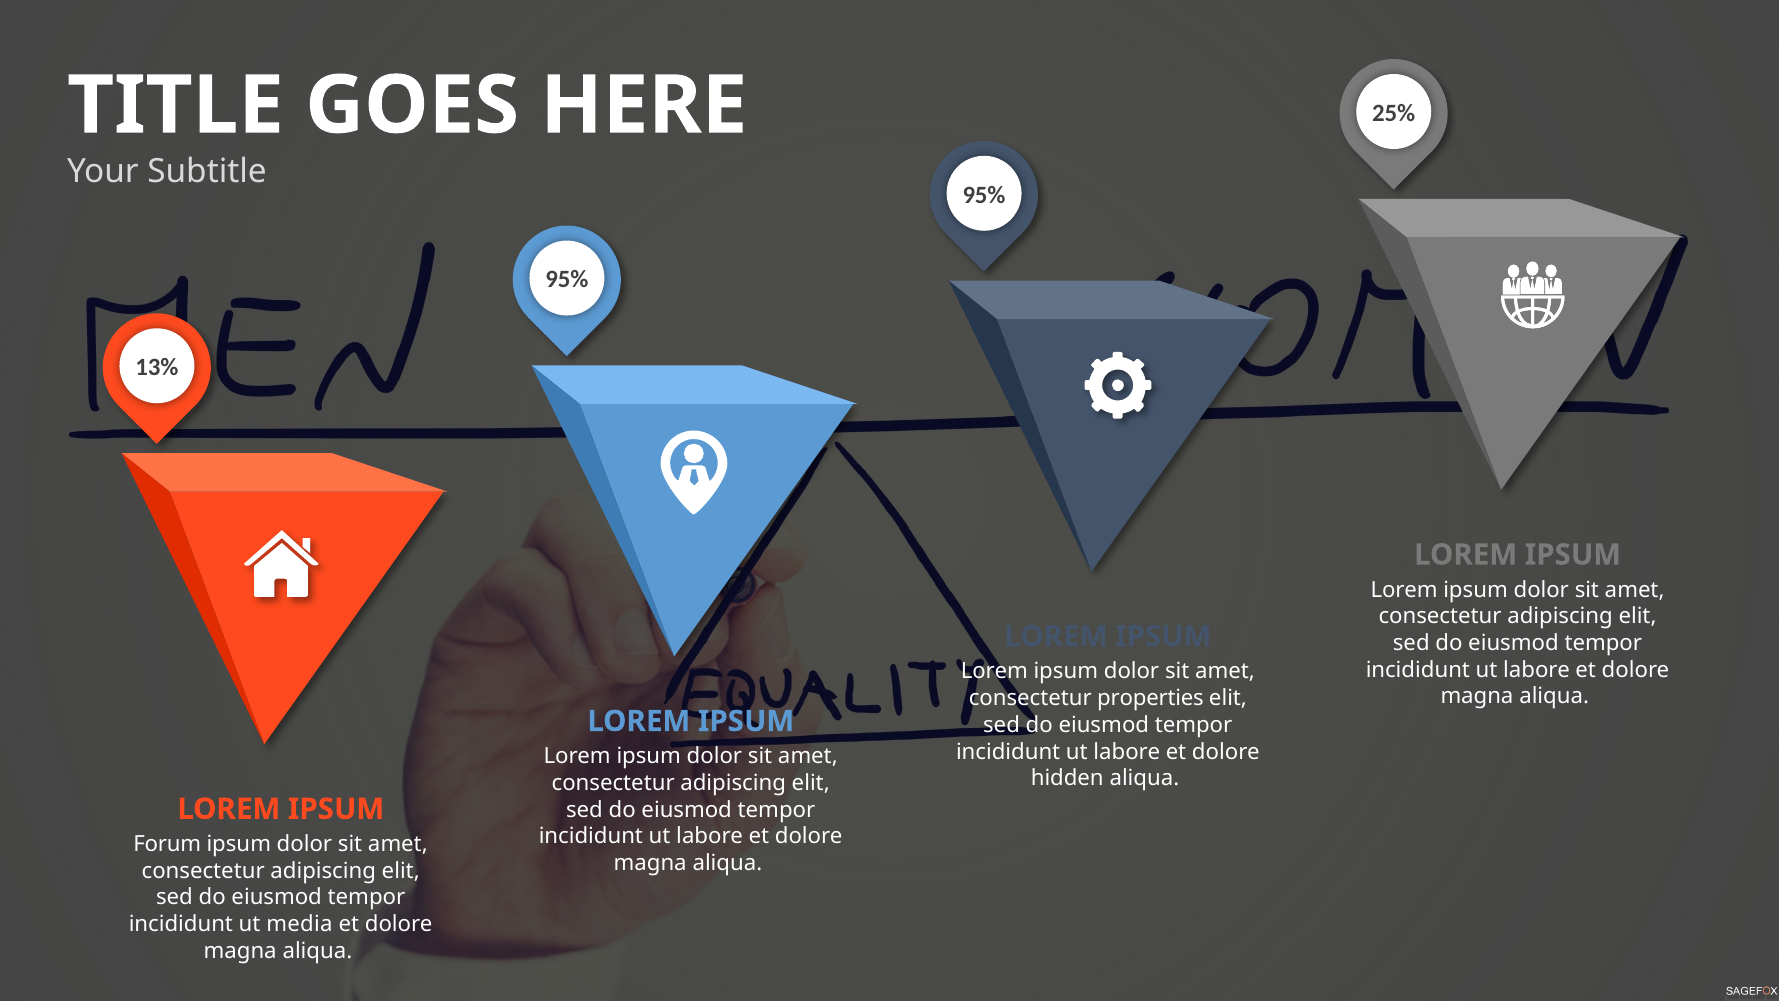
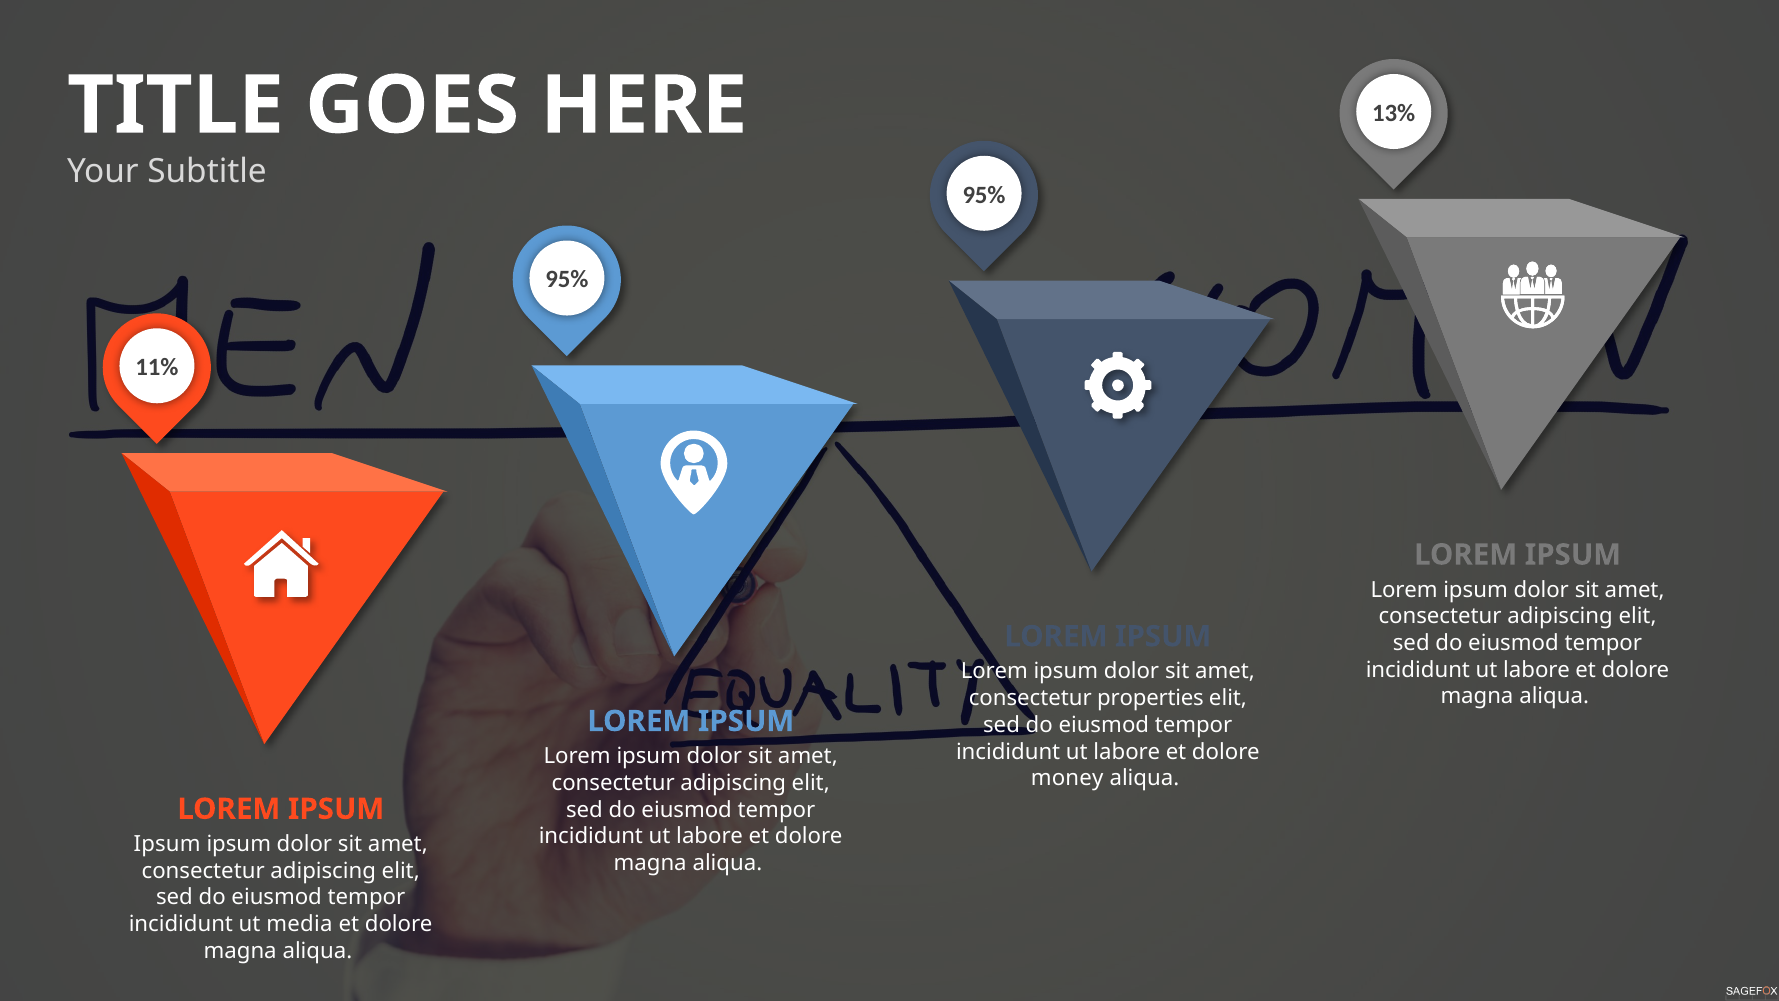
25%: 25% -> 13% (1394, 113)
13%: 13% -> 11% (157, 367)
hidden: hidden -> money (1067, 778)
Forum: Forum -> Ipsum (167, 844)
